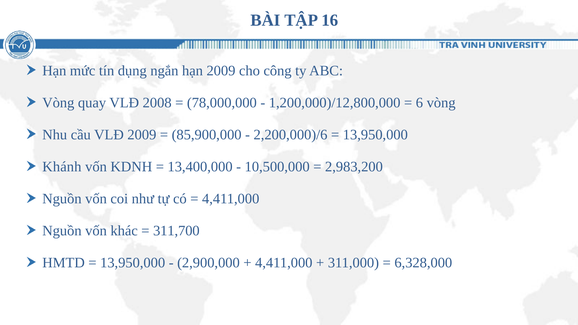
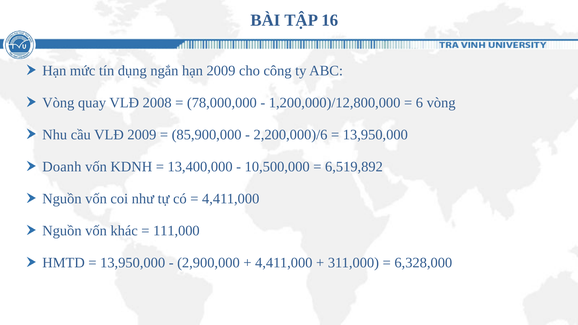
Khánh: Khánh -> Doanh (62, 167)
2,983,200: 2,983,200 -> 6,519,892 (354, 167)
311,700: 311,700 -> 111,000 (176, 231)
